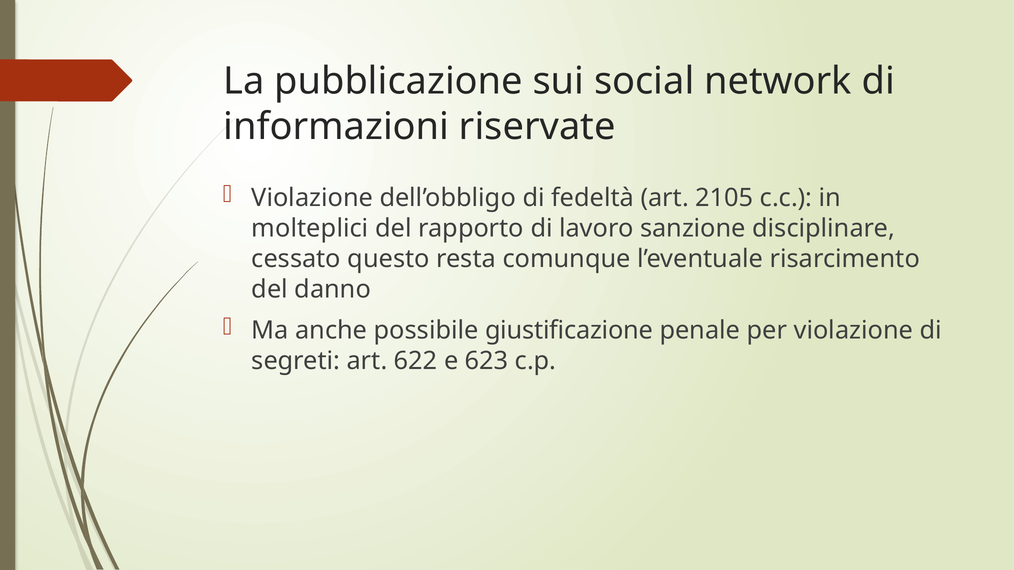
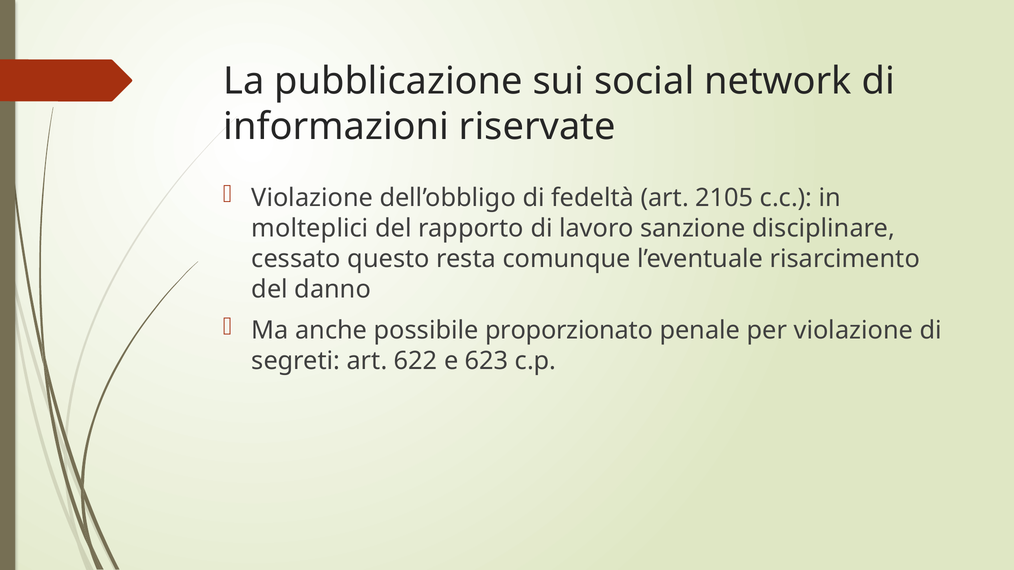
giustificazione: giustificazione -> proporzionato (569, 330)
